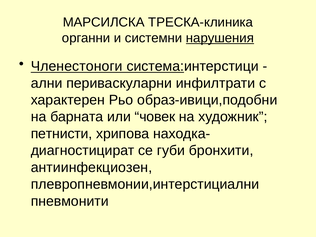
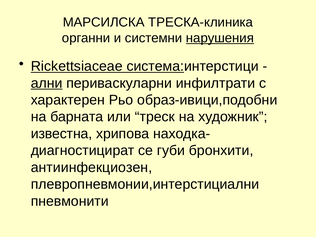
Членестоноги: Членестоноги -> Rickettsiaceae (77, 66)
ални underline: none -> present (47, 83)
човек: човек -> треск (155, 117)
петнисти: петнисти -> известна (62, 134)
